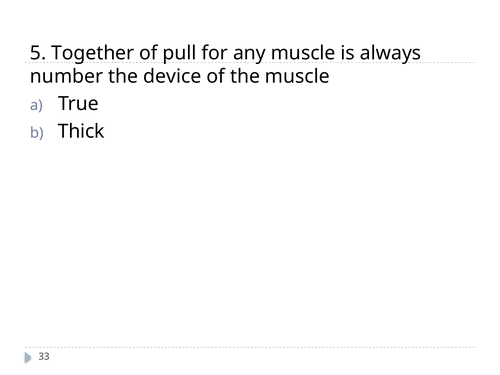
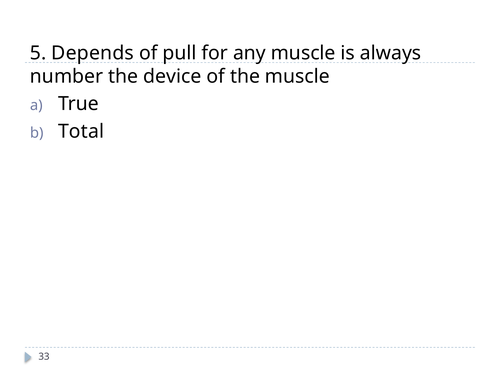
Together: Together -> Depends (93, 53)
Thick: Thick -> Total (81, 131)
